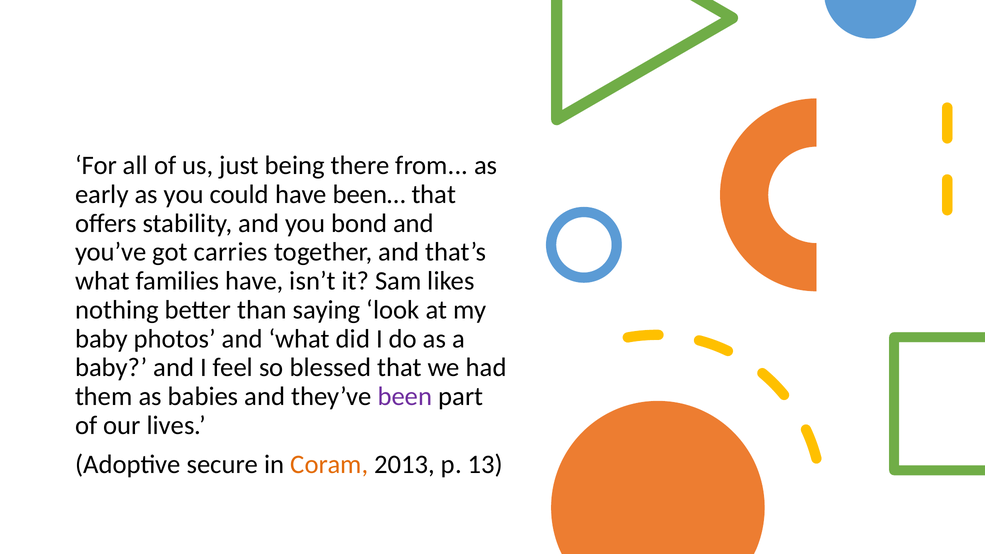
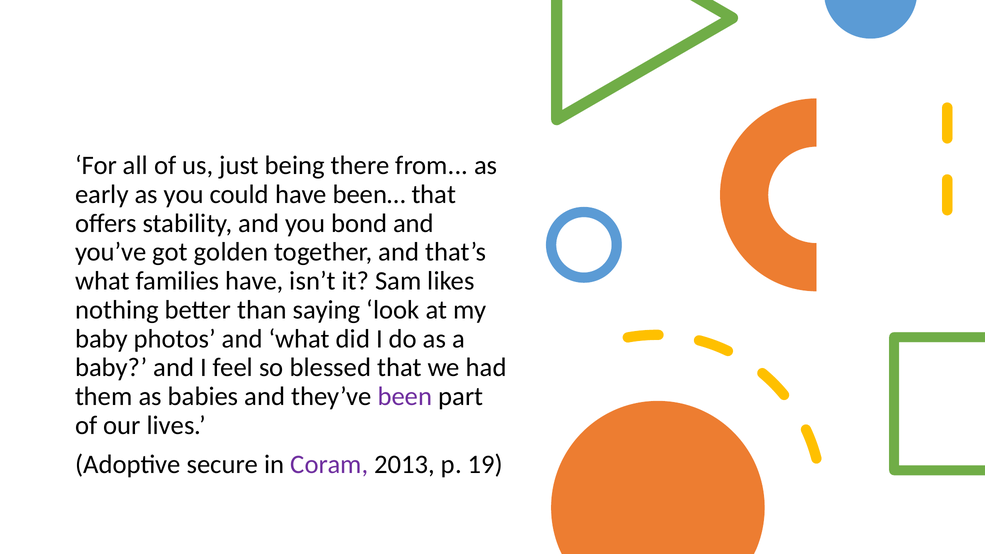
carries: carries -> golden (231, 252)
Coram colour: orange -> purple (329, 465)
13: 13 -> 19 (485, 465)
